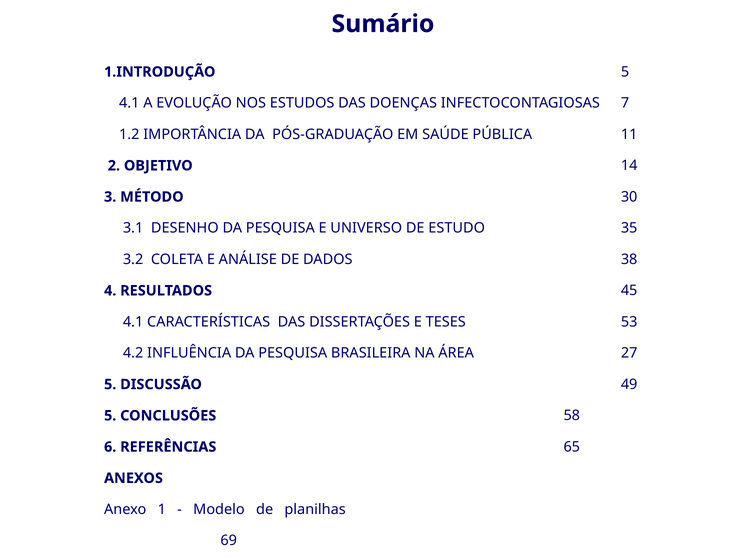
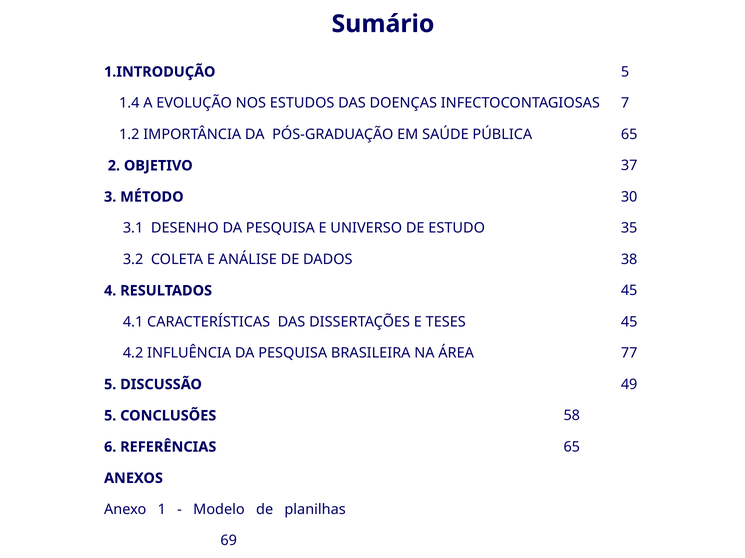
4.1: 4.1 -> 1.4 (129, 103)
PÚBLICA 11: 11 -> 65 (629, 135)
14: 14 -> 37 (629, 166)
TESES 53: 53 -> 45 (629, 322)
27: 27 -> 77 (629, 354)
